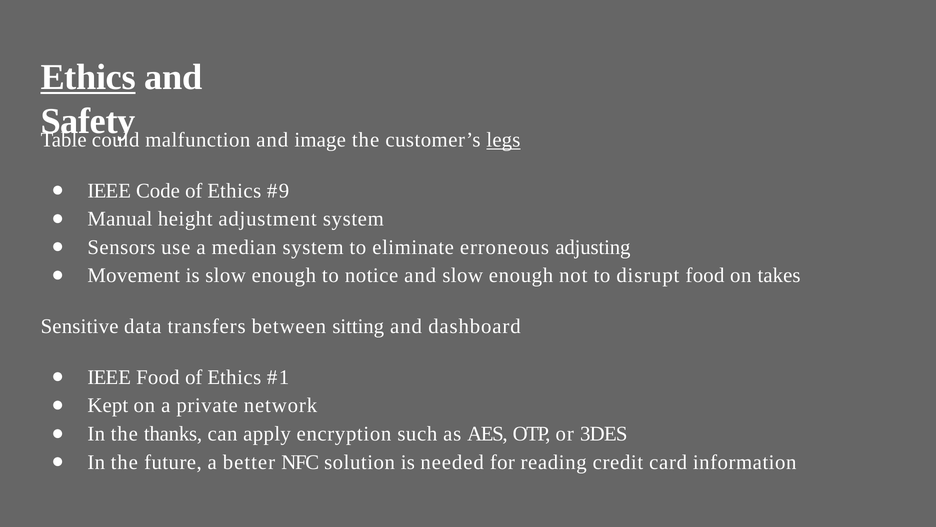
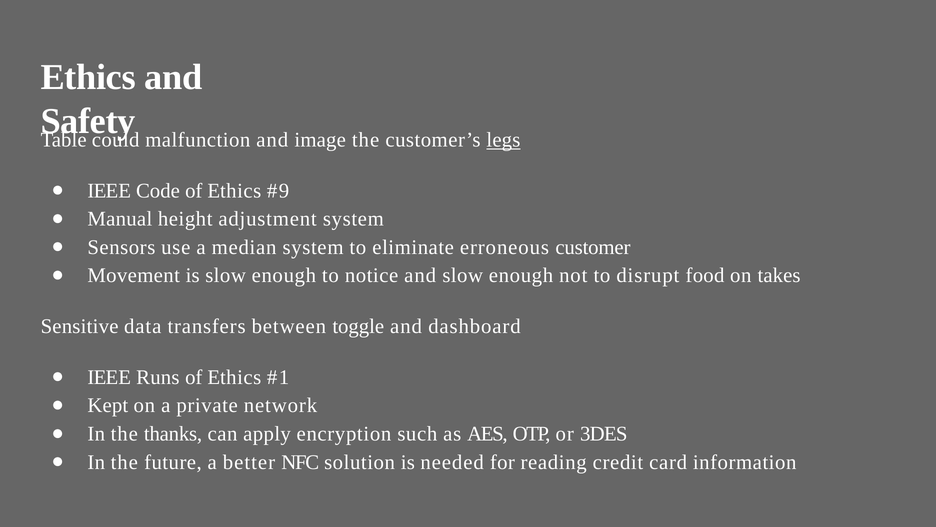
Ethics underline: present -> none (88, 77)
adjusting: adjusting -> customer (593, 247)
sitting: sitting -> toggle (358, 326)
IEEE Food: Food -> Runs (158, 377)
